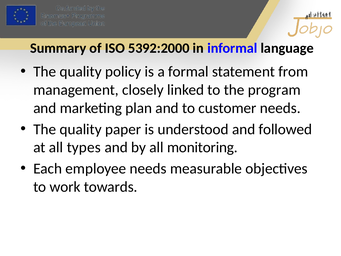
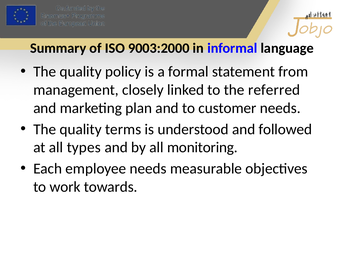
5392:2000: 5392:2000 -> 9003:2000 (159, 48)
program: program -> referred (274, 90)
paper: paper -> terms (123, 129)
